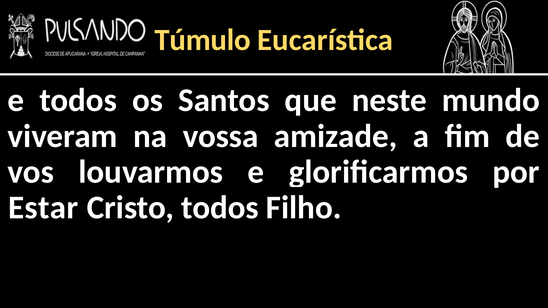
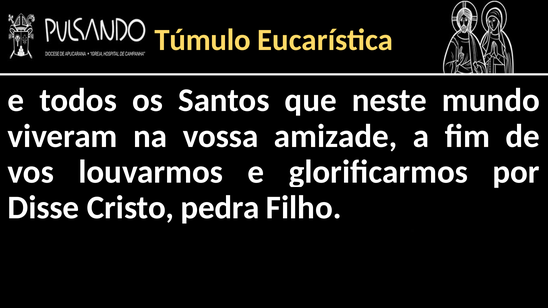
Estar: Estar -> Disse (43, 208)
Cristo todos: todos -> pedra (220, 208)
